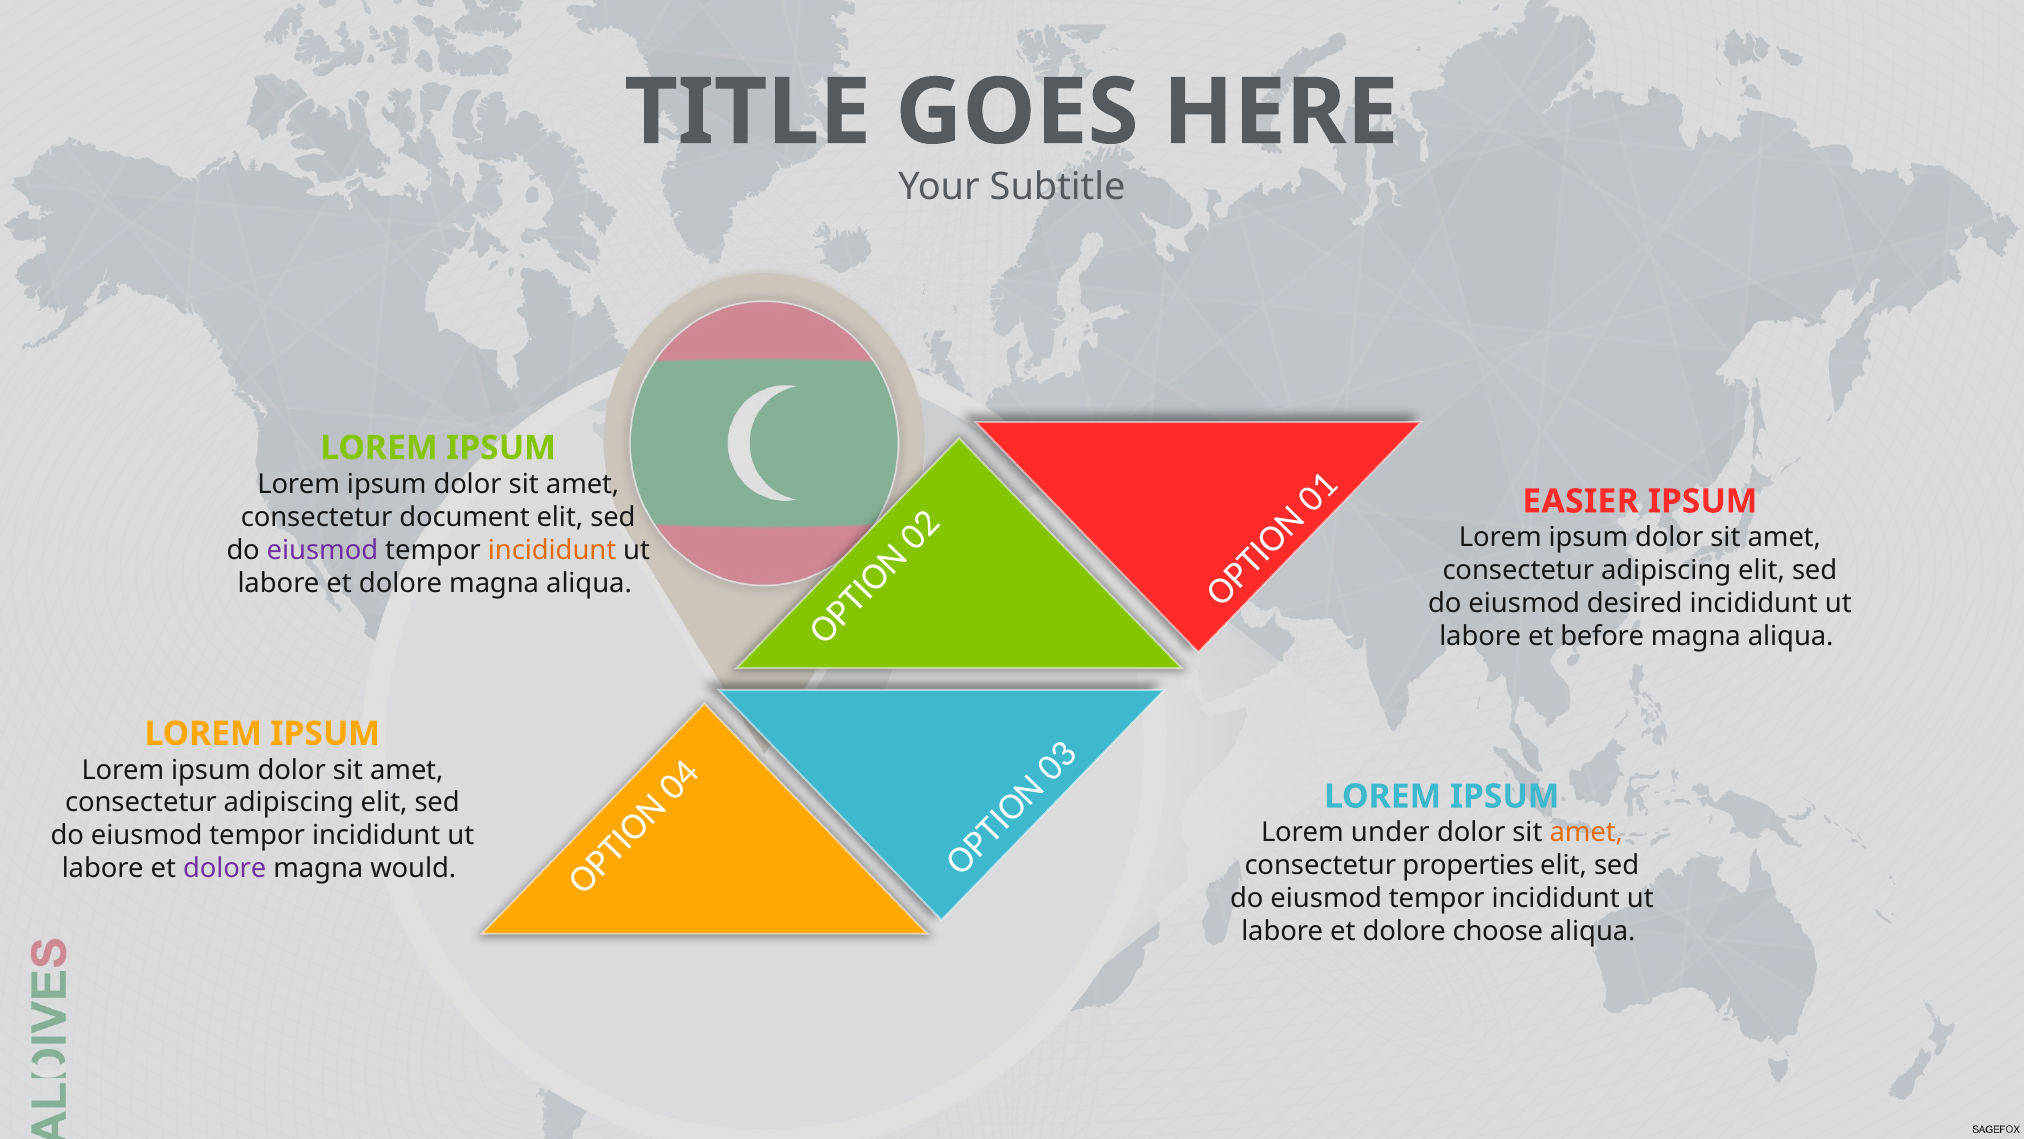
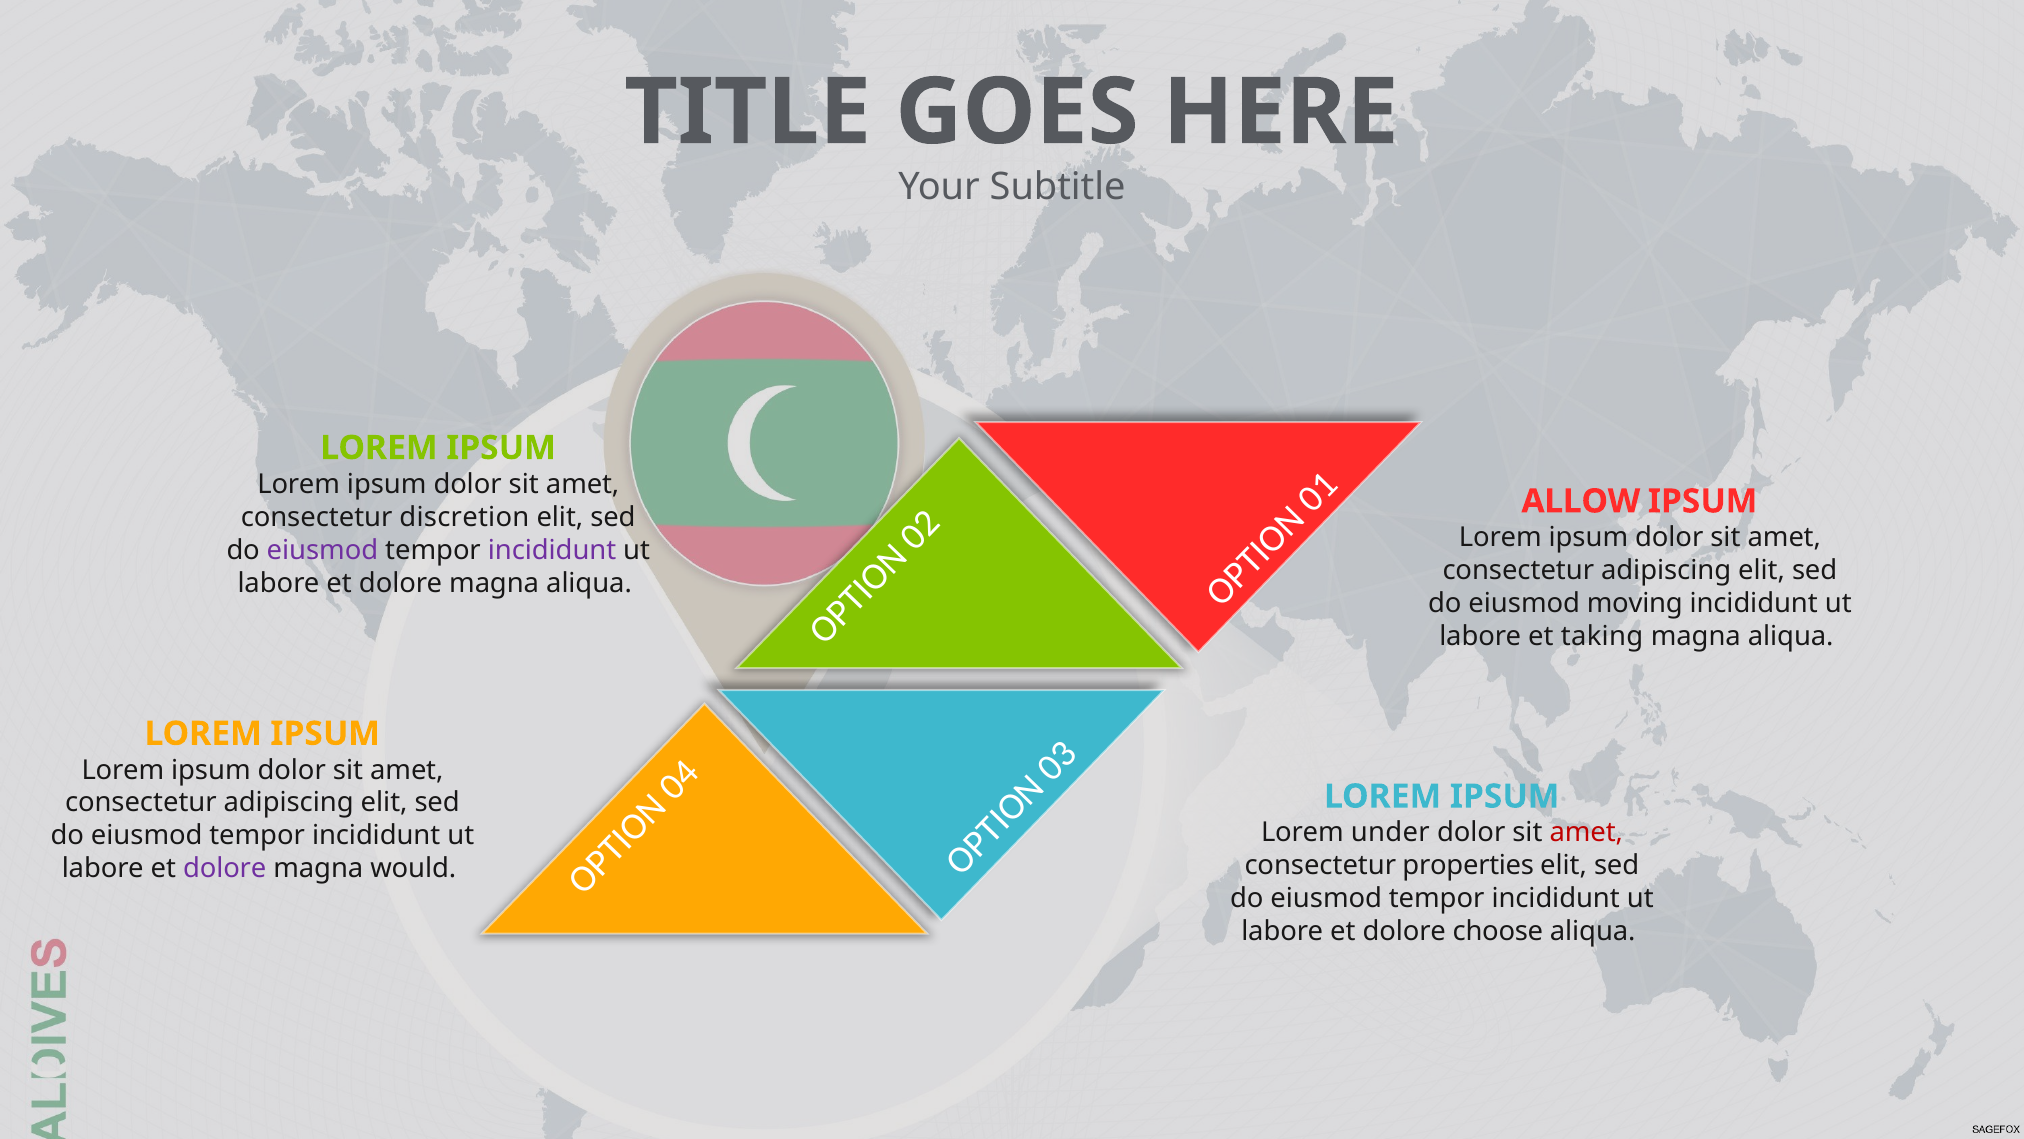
EASIER: EASIER -> ALLOW (1581, 501)
document: document -> discretion (464, 517)
incididunt colour: orange -> purple (552, 550)
desired: desired -> moving (1635, 603)
before: before -> taking (1602, 636)
amet colour: orange -> red (1586, 832)
